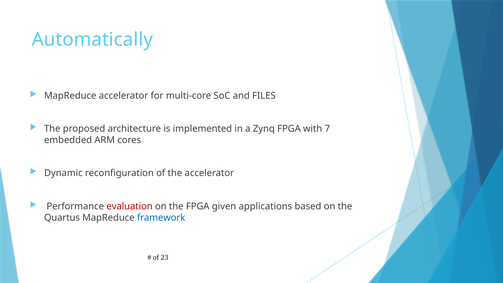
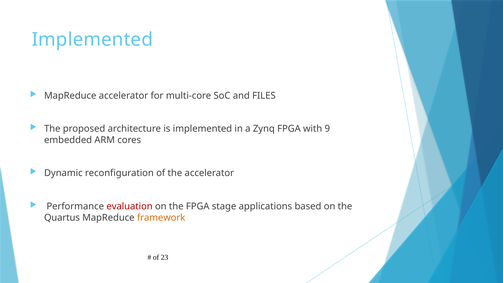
Automatically: Automatically -> Implemented (92, 40)
7: 7 -> 9 (327, 129)
given: given -> stage (224, 206)
framework colour: blue -> orange (161, 218)
